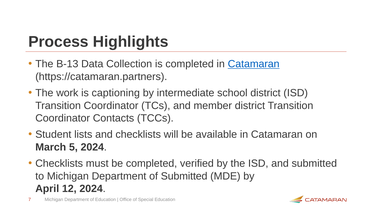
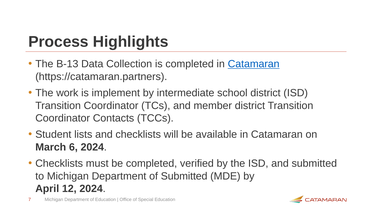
captioning: captioning -> implement (116, 93)
5: 5 -> 6 (73, 147)
